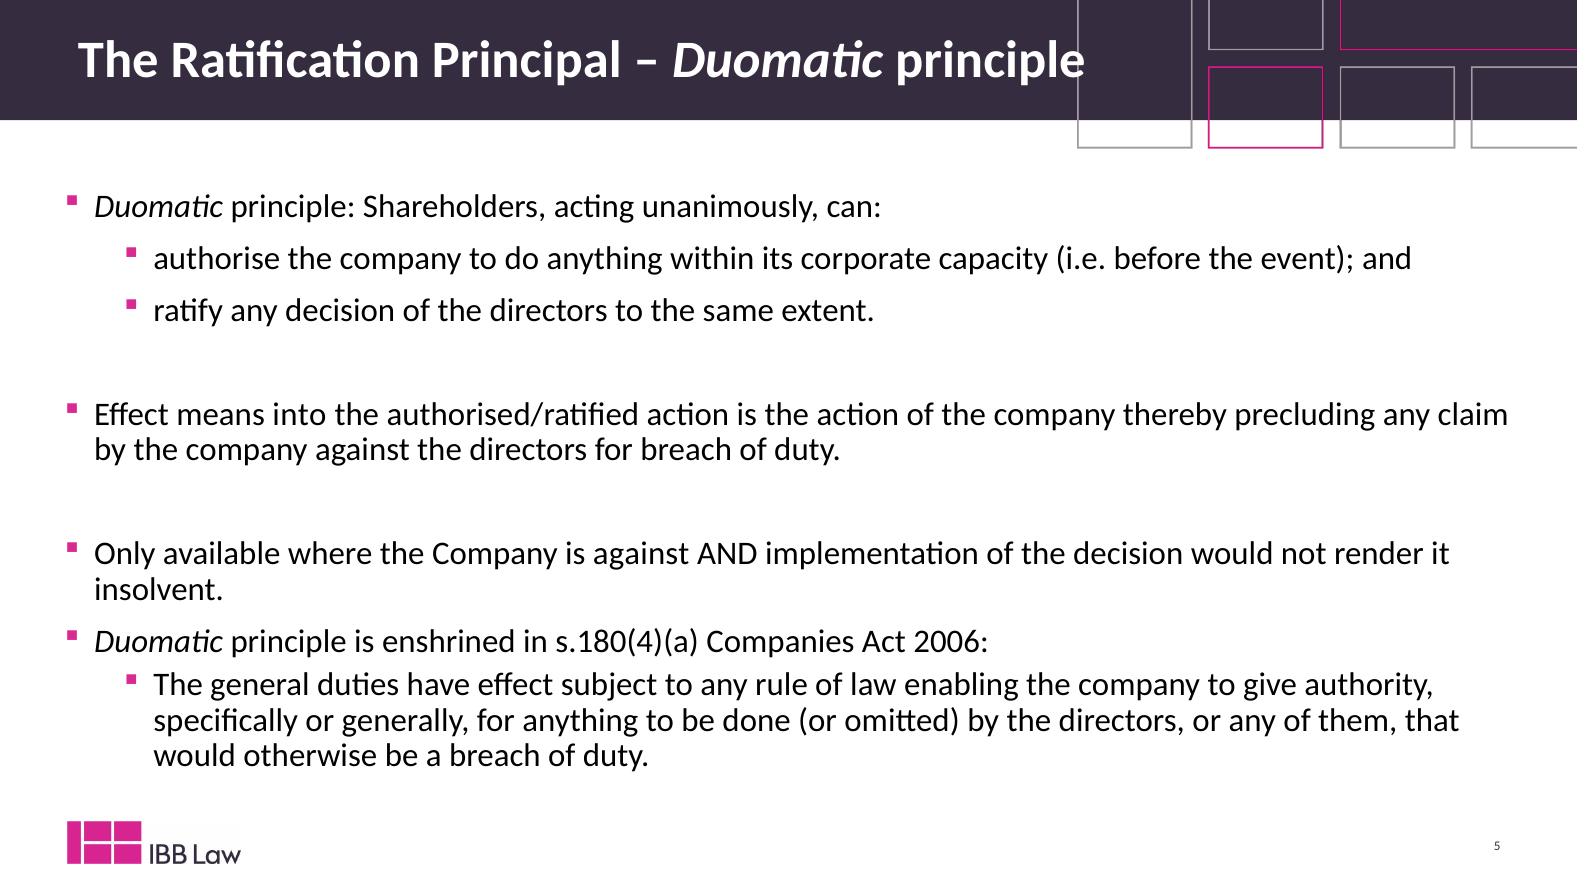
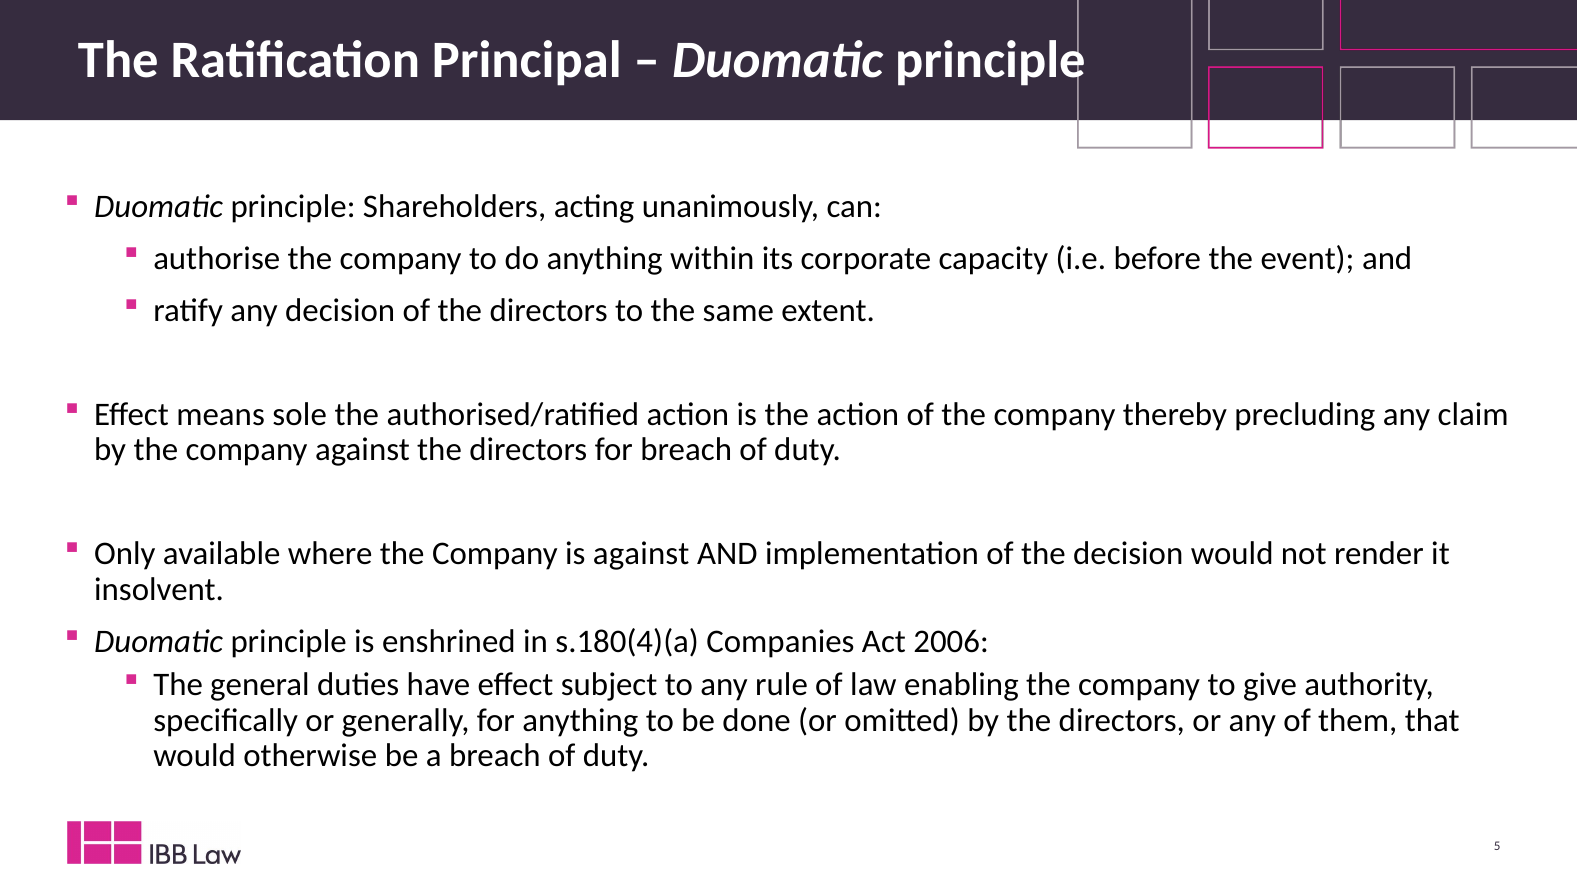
into: into -> sole (300, 415)
